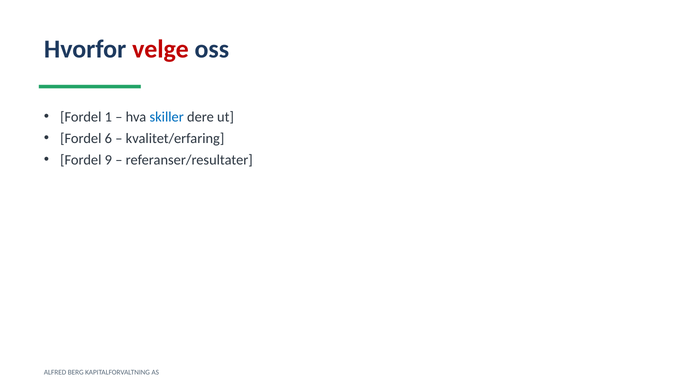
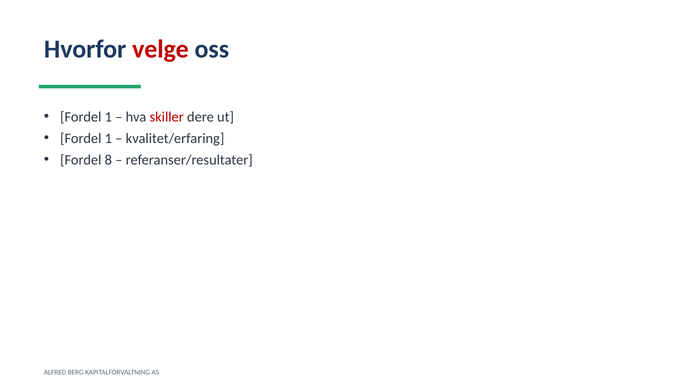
skiller colour: blue -> red (167, 117)
6: 6 -> 1 (108, 139)
9: 9 -> 8 (108, 160)
